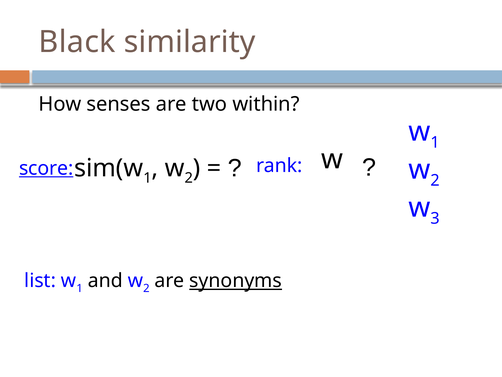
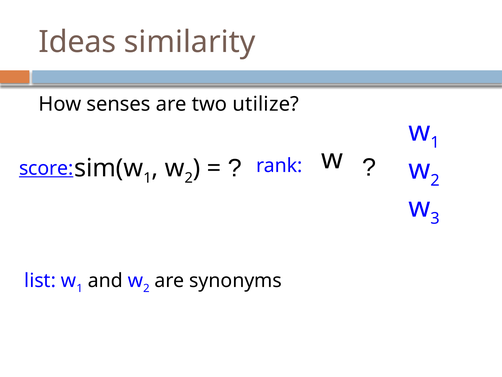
Black: Black -> Ideas (77, 42)
within: within -> utilize (266, 104)
synonyms underline: present -> none (236, 281)
